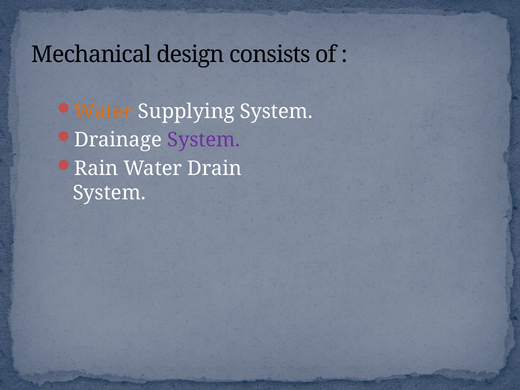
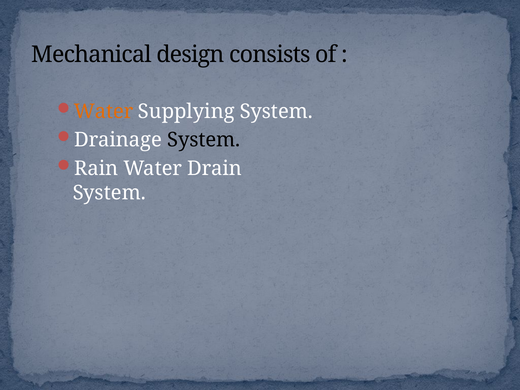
System colour: purple -> black (204, 140)
